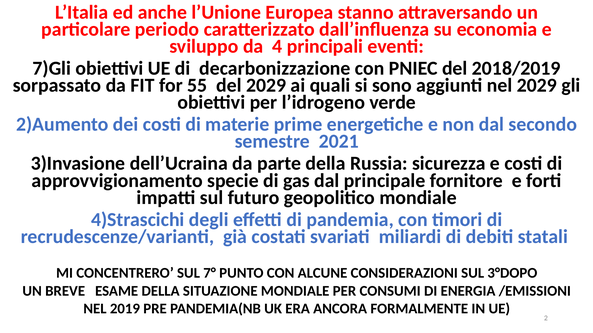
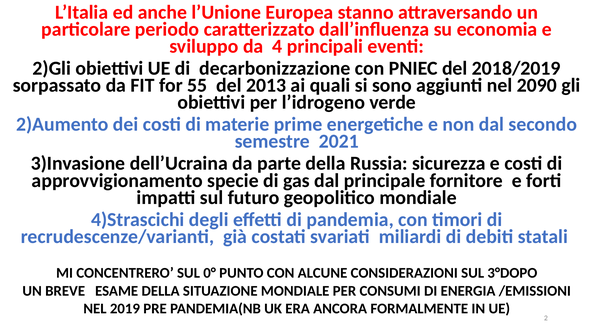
7)Gli: 7)Gli -> 2)Gli (52, 68)
del 2029: 2029 -> 2013 (266, 85)
nel 2029: 2029 -> 2090 (537, 85)
7°: 7° -> 0° (210, 274)
